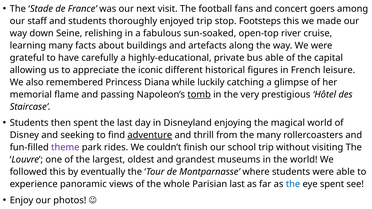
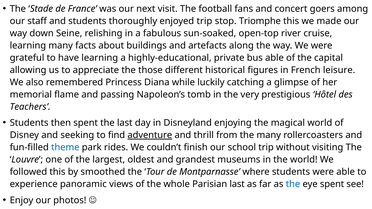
Footsteps: Footsteps -> Triomphe (260, 21)
have carefully: carefully -> learning (100, 58)
iconic: iconic -> those (150, 70)
tomb underline: present -> none (199, 95)
Staircase: Staircase -> Teachers (30, 107)
theme colour: purple -> blue (65, 148)
eventually: eventually -> smoothed (103, 172)
